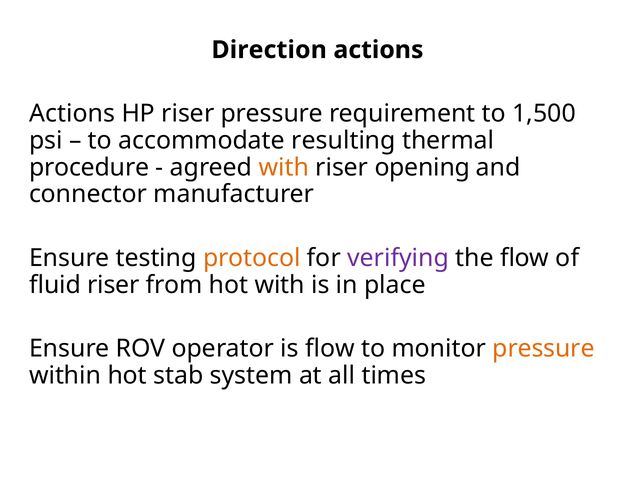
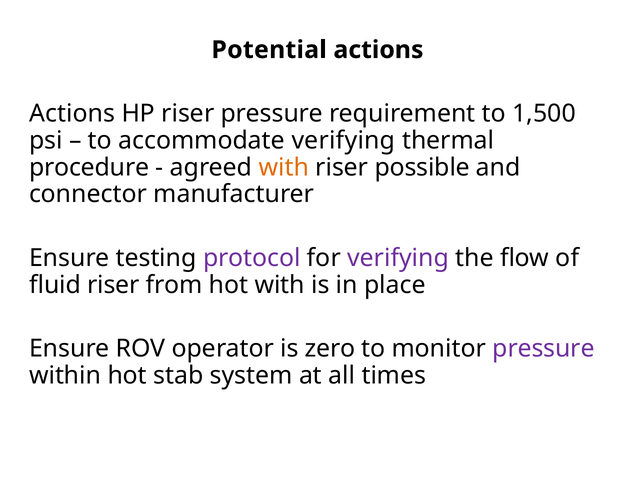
Direction: Direction -> Potential (269, 50)
accommodate resulting: resulting -> verifying (343, 140)
opening: opening -> possible (422, 167)
protocol colour: orange -> purple (252, 258)
is flow: flow -> zero (330, 349)
pressure colour: orange -> purple (543, 349)
